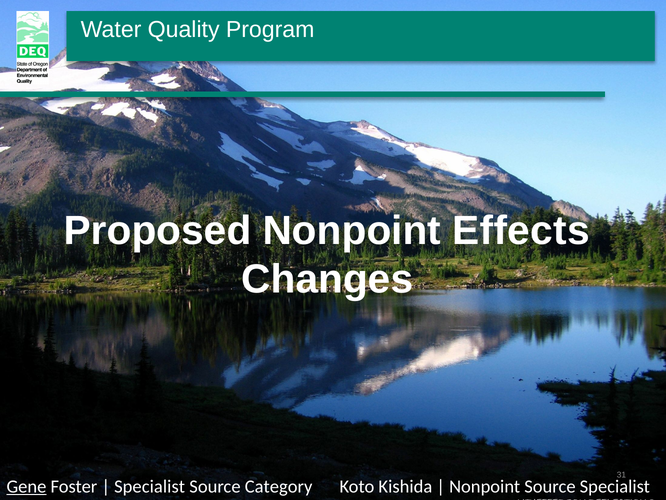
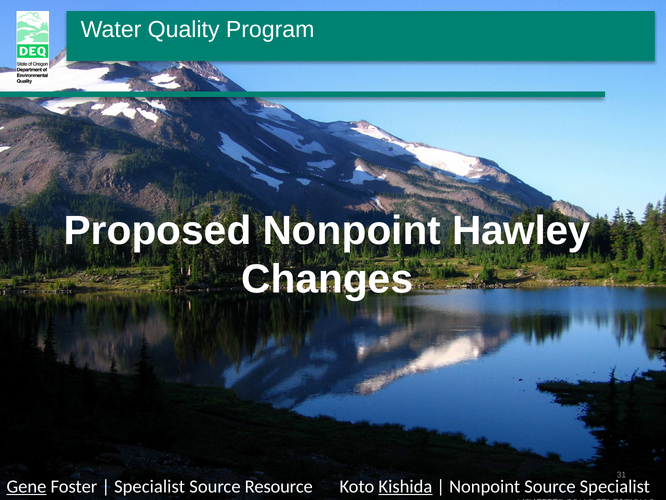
Effects: Effects -> Hawley (521, 230)
Category: Category -> Resource (279, 486)
Kishida underline: none -> present (405, 486)
